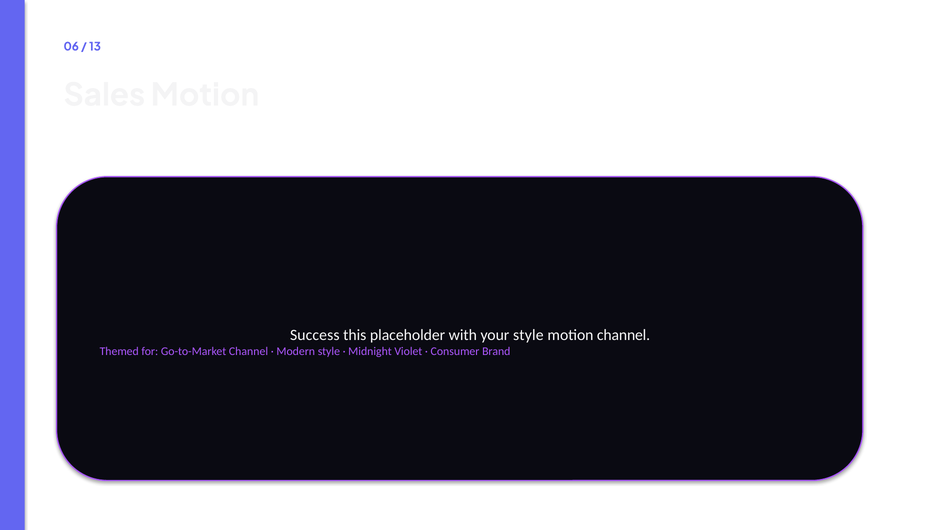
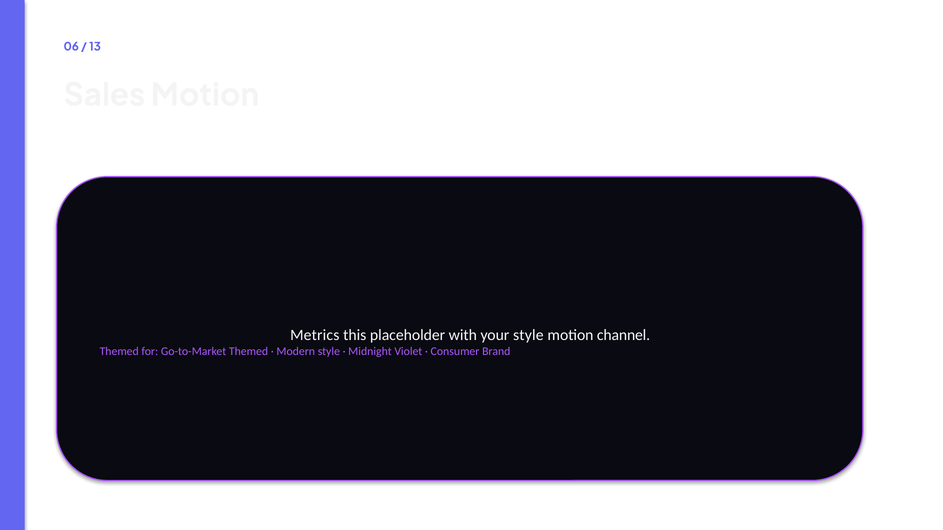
Success: Success -> Metrics (315, 335)
Go-to-Market Channel: Channel -> Themed (249, 351)
